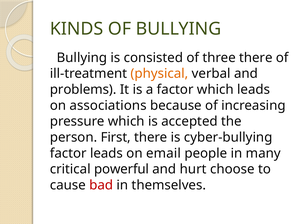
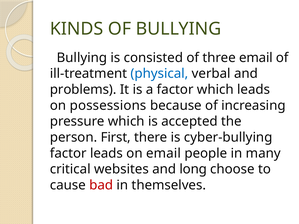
three there: there -> email (256, 58)
physical colour: orange -> blue (159, 74)
associations: associations -> possessions (108, 106)
powerful: powerful -> websites (121, 169)
hurt: hurt -> long (193, 169)
